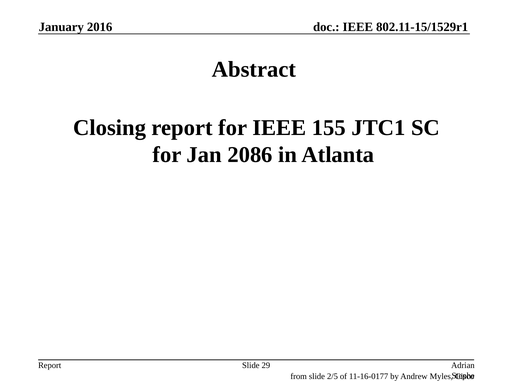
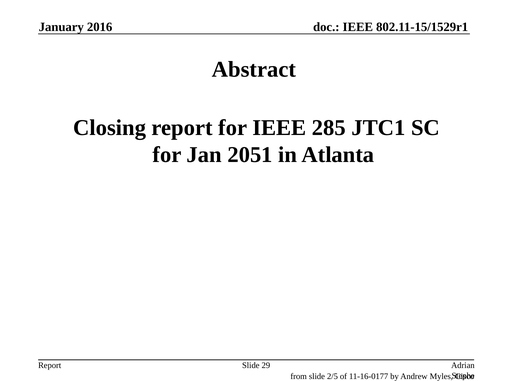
155: 155 -> 285 (329, 128)
2086: 2086 -> 2051 (250, 155)
